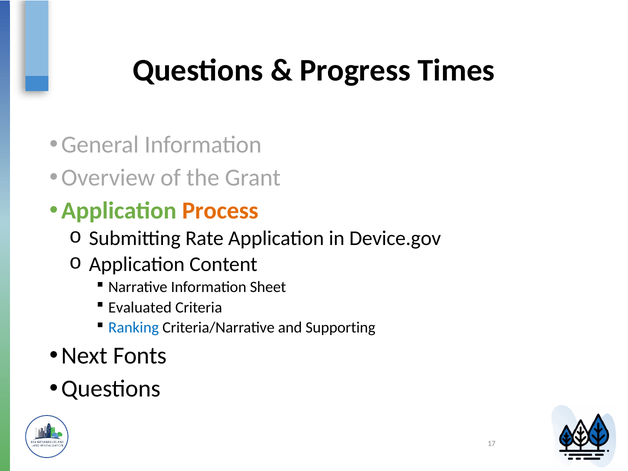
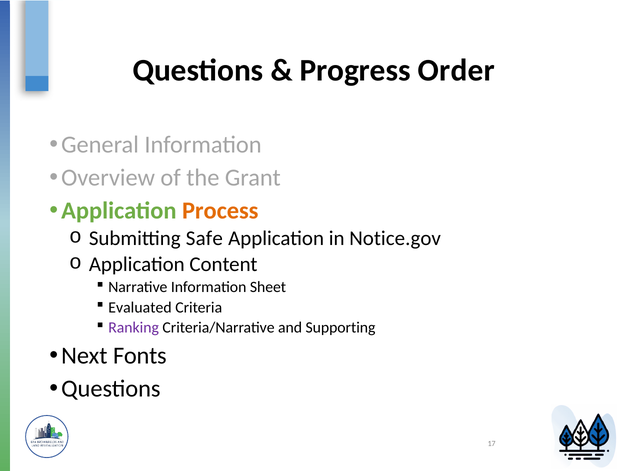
Times: Times -> Order (456, 70)
Rate: Rate -> Safe (204, 238)
Device.gov: Device.gov -> Notice.gov (395, 238)
Ranking colour: blue -> purple (134, 328)
